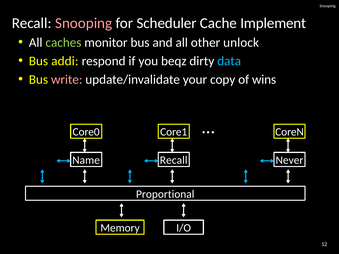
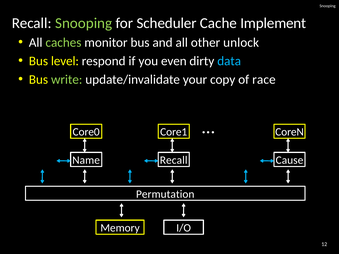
Snooping colour: pink -> light green (84, 23)
addi: addi -> level (65, 61)
beqz: beqz -> even (174, 61)
write colour: pink -> light green (67, 80)
wins: wins -> race (264, 80)
Never: Never -> Cause (290, 160)
Proportional: Proportional -> Permutation (165, 194)
